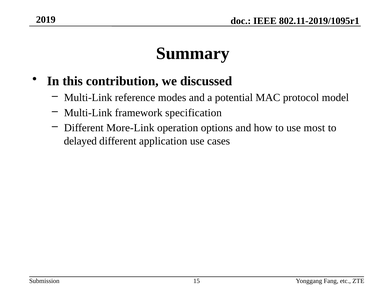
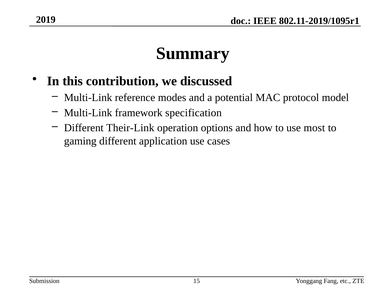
More-Link: More-Link -> Their-Link (130, 128)
delayed: delayed -> gaming (80, 141)
